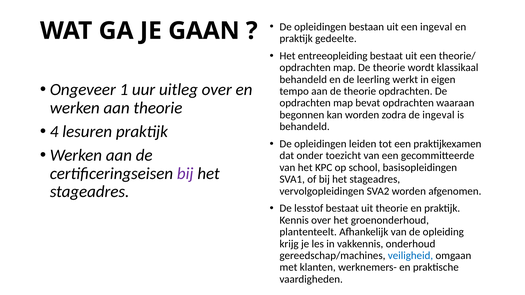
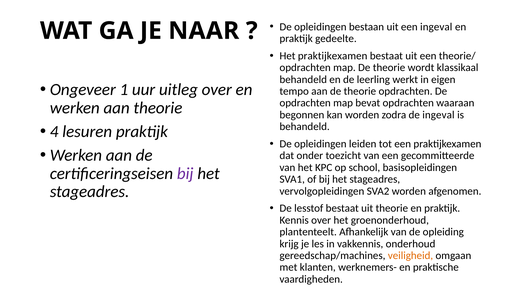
GAAN: GAAN -> NAAR (204, 31)
Het entreeopleiding: entreeopleiding -> praktijkexamen (333, 56)
veiligheid colour: blue -> orange (410, 256)
